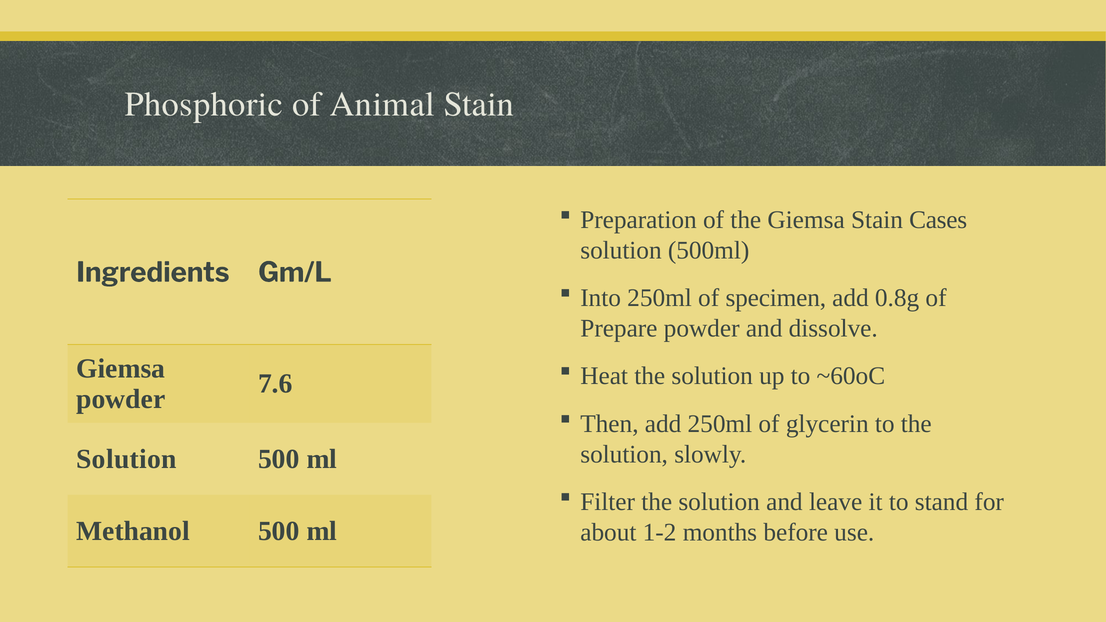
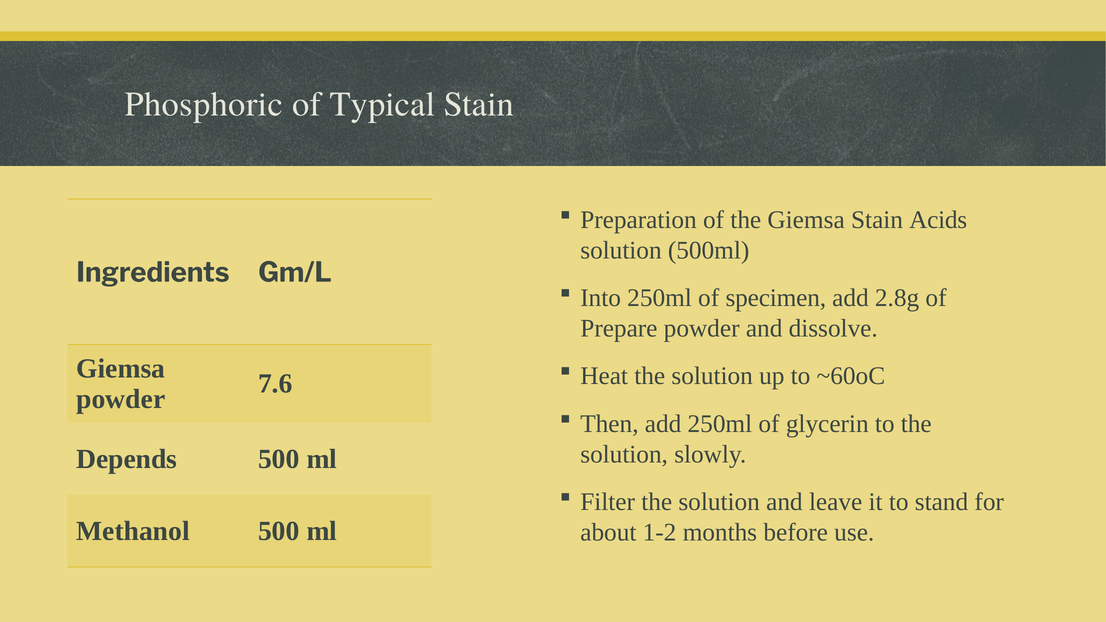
Animal: Animal -> Typical (382, 104)
Cases: Cases -> Acids (938, 220)
0.8g: 0.8g -> 2.8g (897, 298)
Solution: Solution -> Depends (127, 459)
